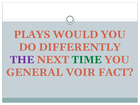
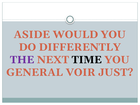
PLAYS: PLAYS -> ASIDE (32, 35)
TIME colour: green -> black (87, 60)
FACT: FACT -> JUST (116, 72)
